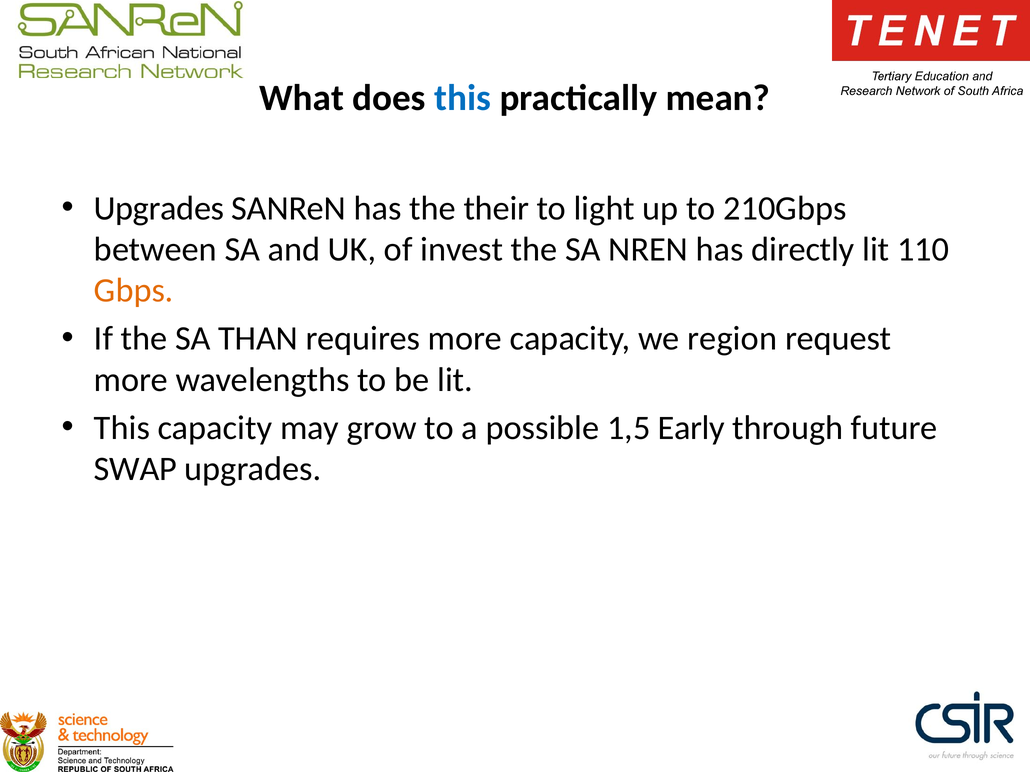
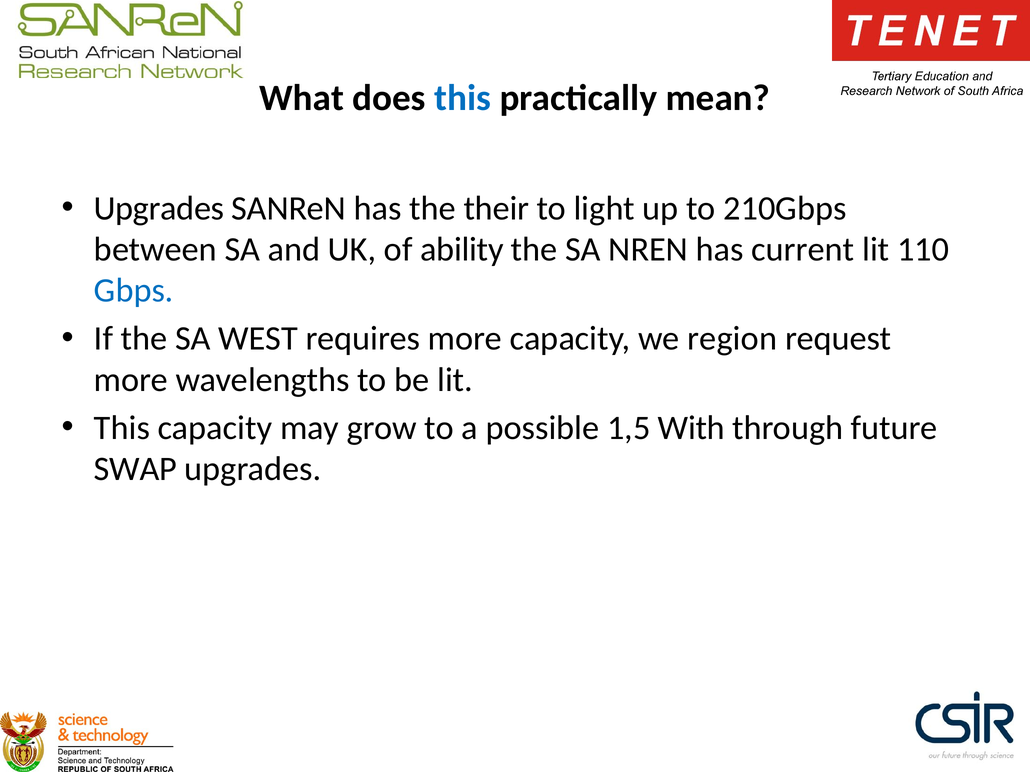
invest: invest -> ability (462, 250)
directly: directly -> current (803, 250)
Gbps colour: orange -> blue (134, 291)
THAN: THAN -> WEST (258, 339)
Early: Early -> With (691, 428)
